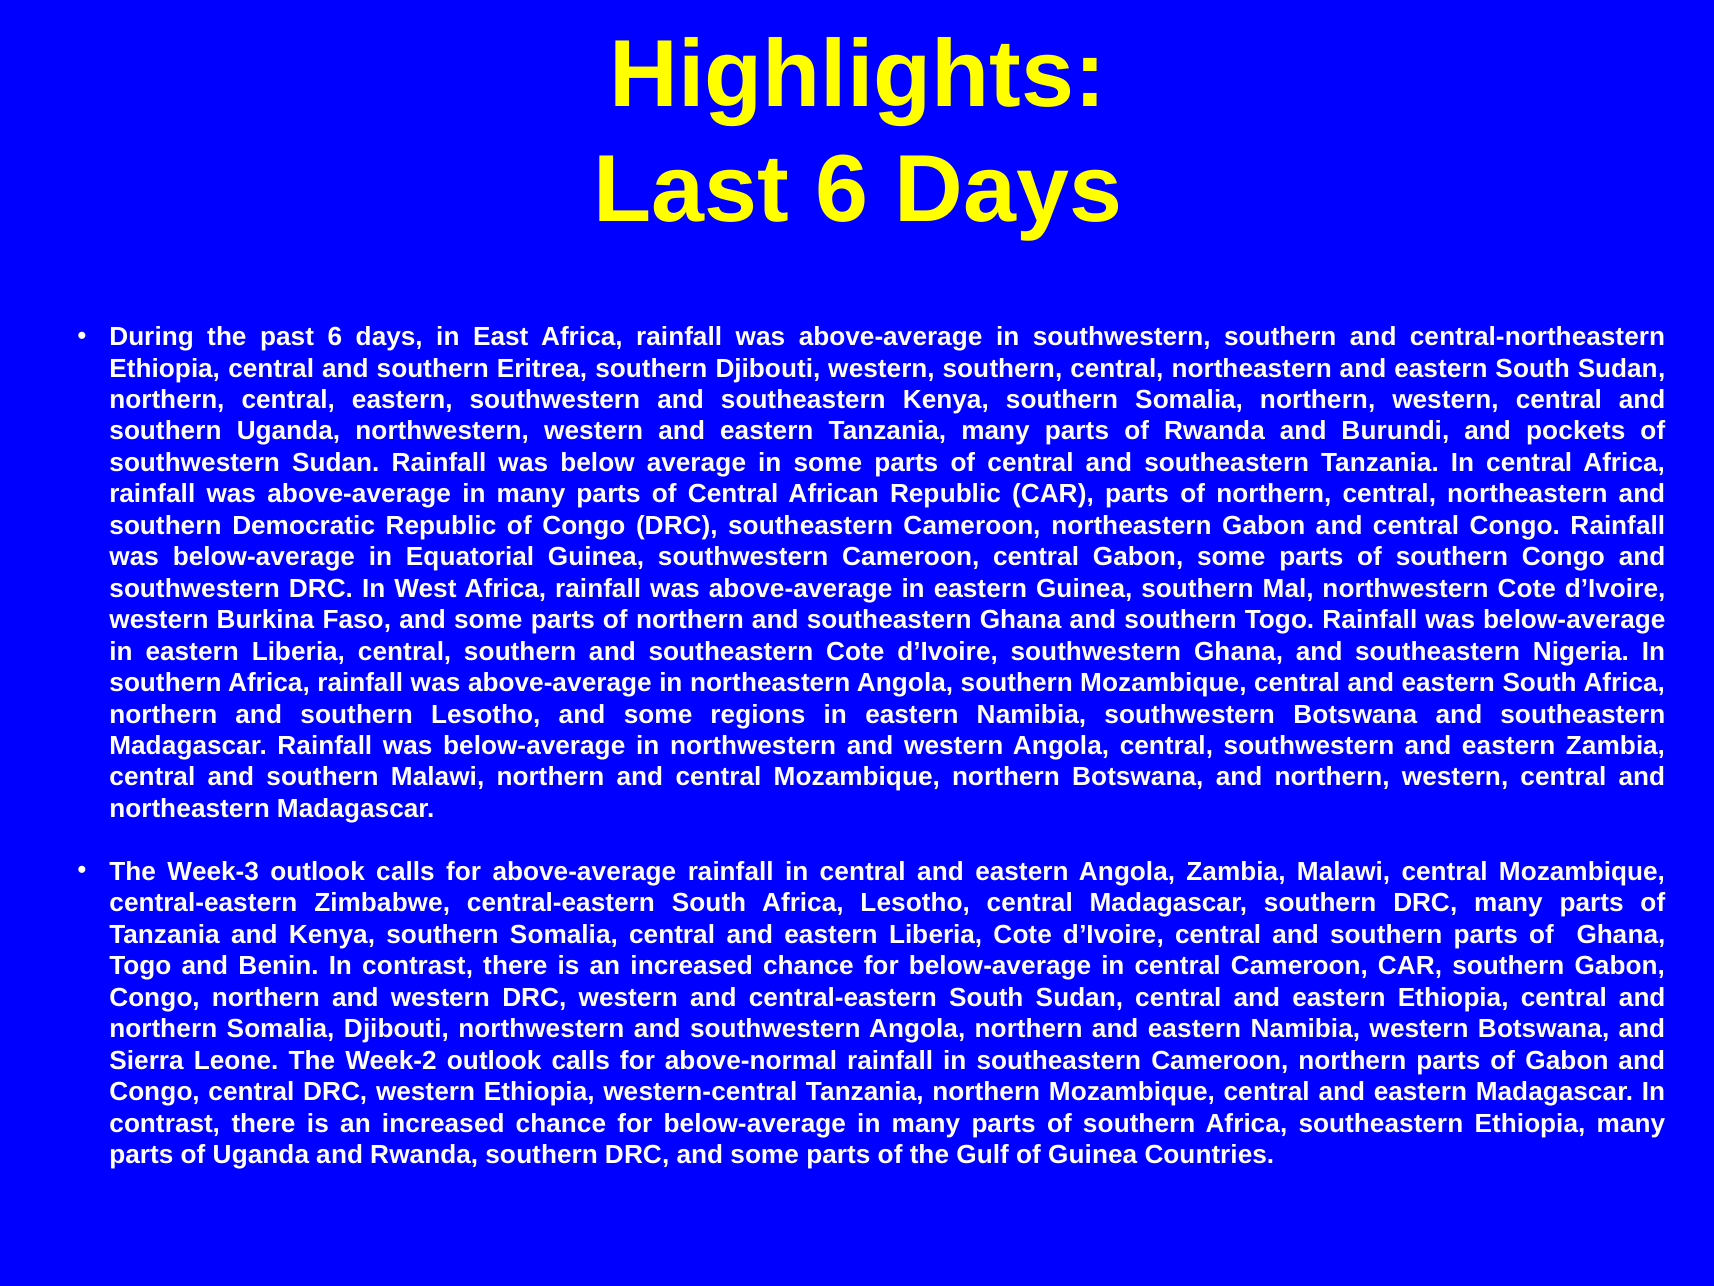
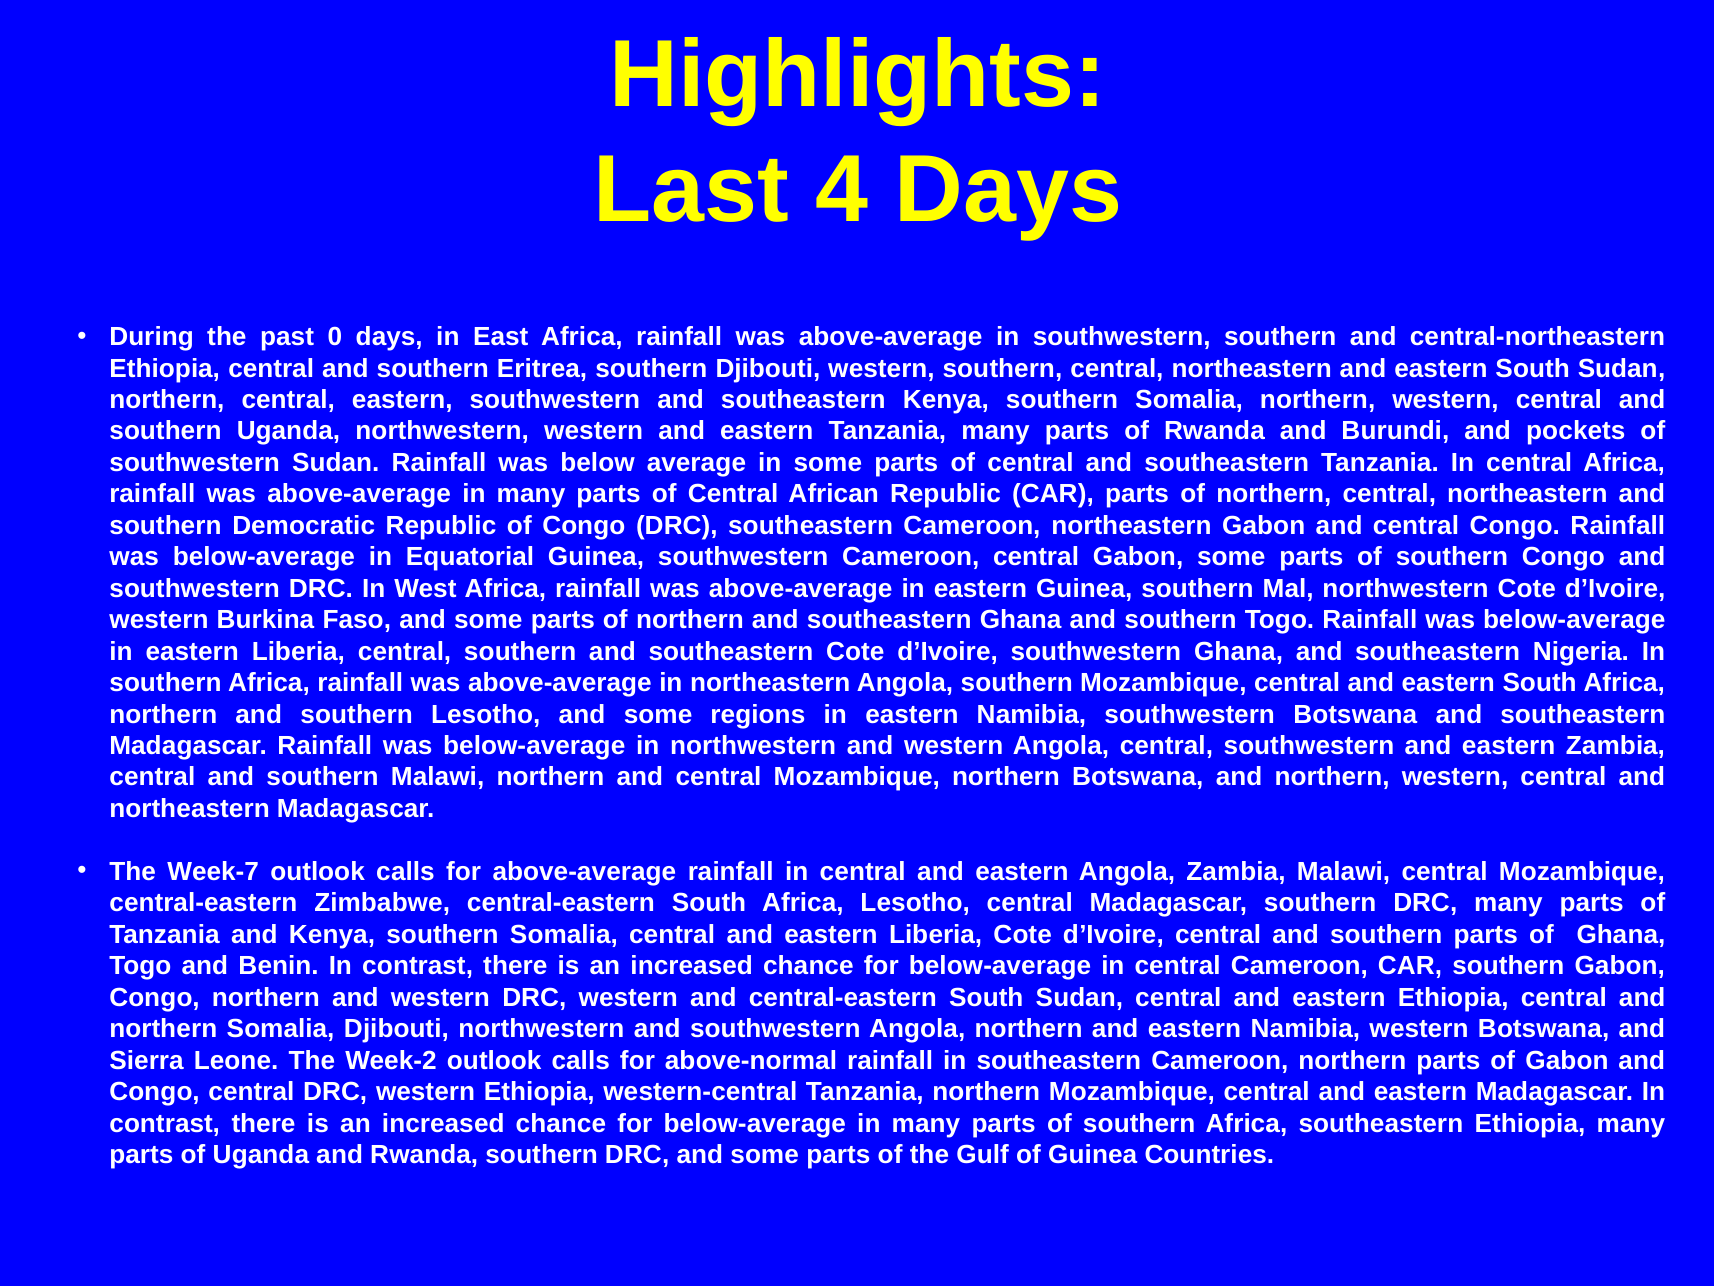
Last 6: 6 -> 4 (842, 190)
past 6: 6 -> 0 (335, 337)
Week-3: Week-3 -> Week-7 (213, 871)
